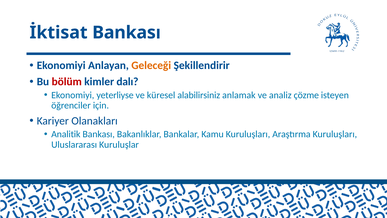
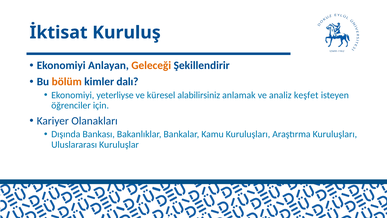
İktisat Bankası: Bankası -> Kuruluş (126, 33)
bölüm colour: red -> orange (67, 82)
çözme: çözme -> keşfet (306, 95)
Analitik: Analitik -> Dışında (66, 134)
